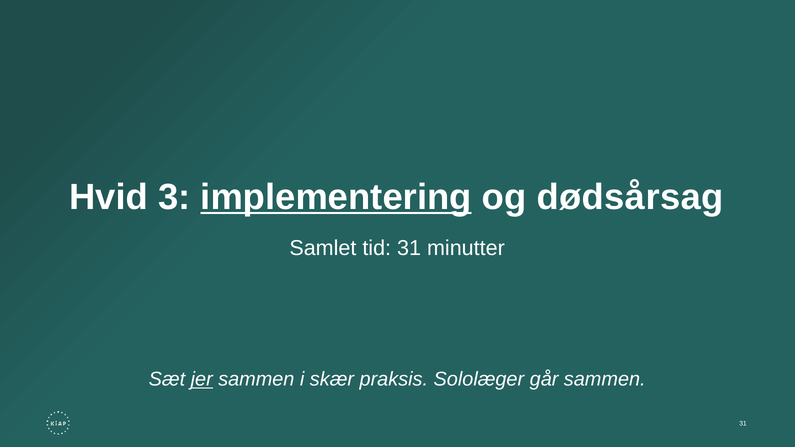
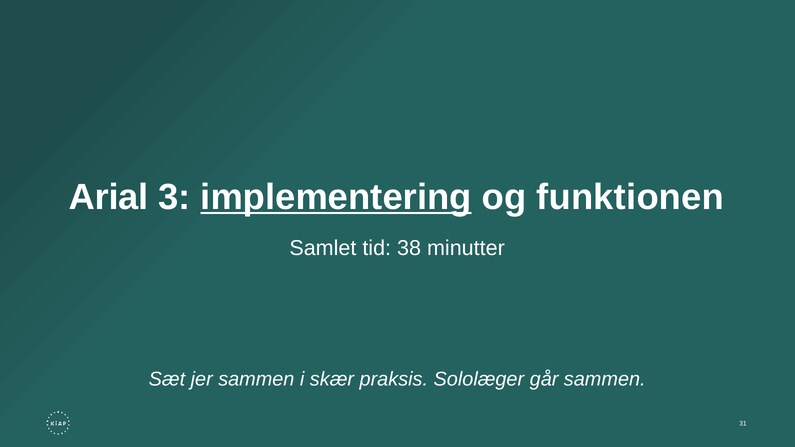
Hvid: Hvid -> Arial (109, 198)
dødsårsag: dødsårsag -> funktionen (630, 198)
tid 31: 31 -> 38 (409, 248)
jer underline: present -> none (202, 380)
